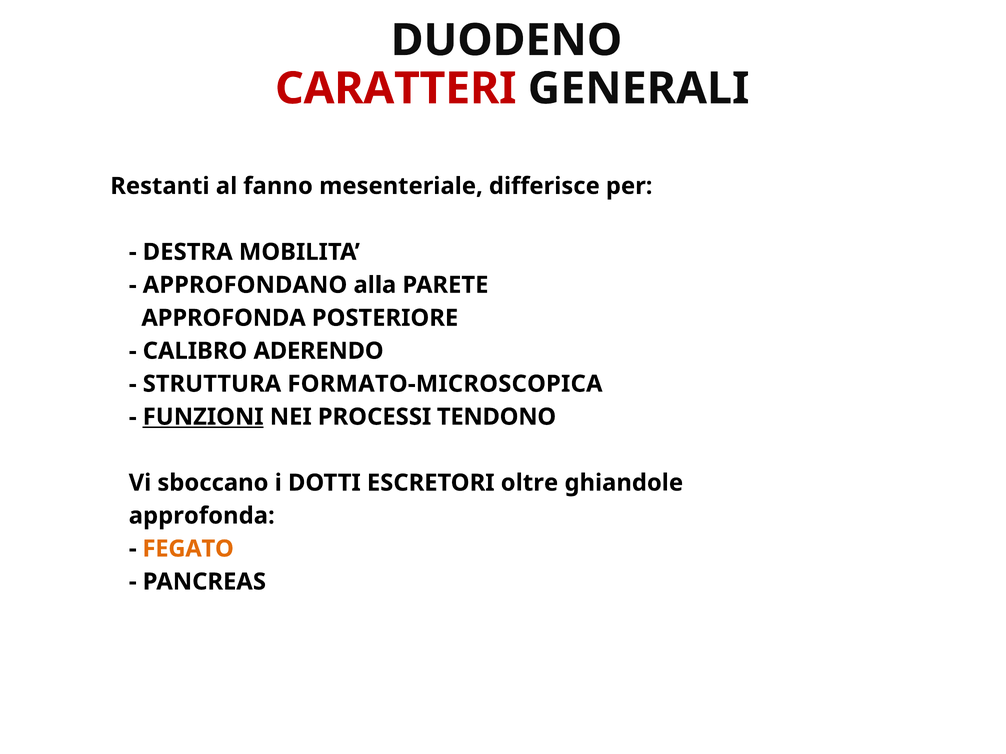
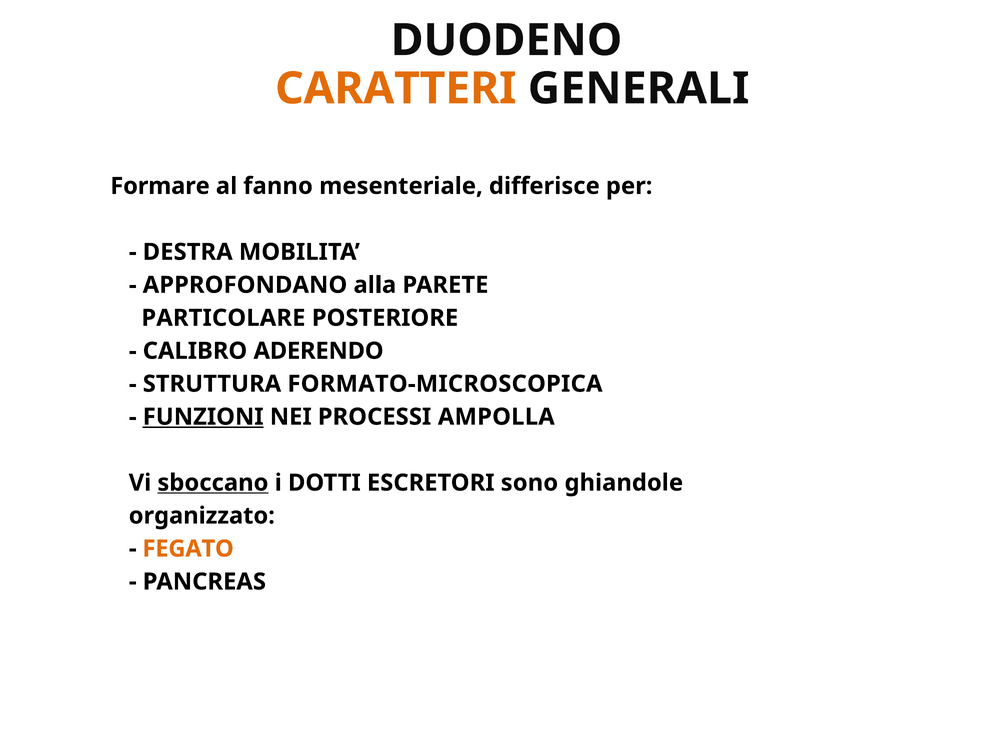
CARATTERI colour: red -> orange (396, 89)
Restanti: Restanti -> Formare (160, 186)
APPROFONDA: APPROFONDA -> PARTICOLARE (223, 318)
TENDONO: TENDONO -> AMPOLLA (496, 417)
sboccano underline: none -> present (213, 483)
oltre: oltre -> sono (529, 483)
approfonda: approfonda -> organizzato (202, 516)
